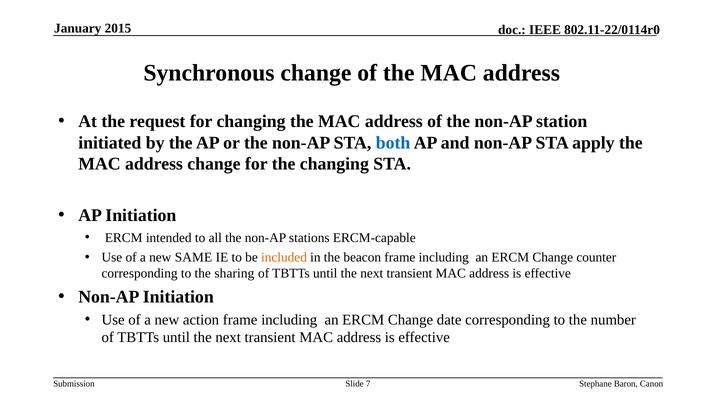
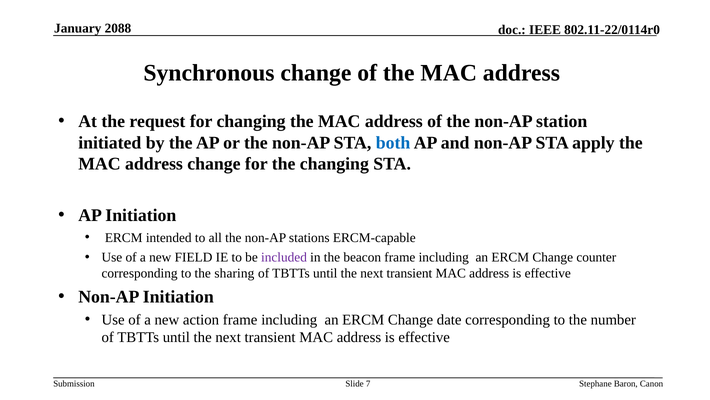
2015: 2015 -> 2088 (118, 28)
SAME: SAME -> FIELD (194, 257)
included colour: orange -> purple (284, 257)
